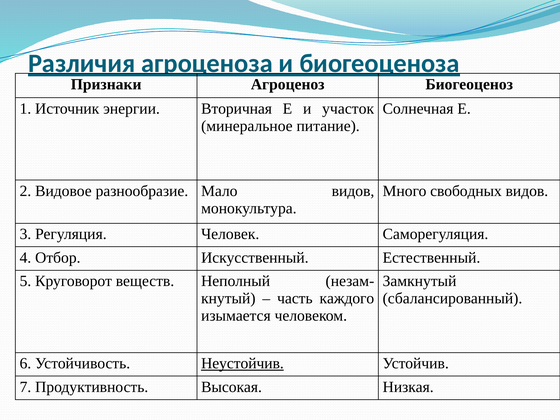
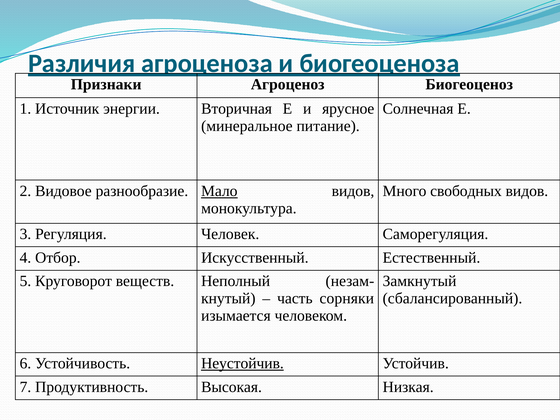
участок: участок -> ярусное (348, 109)
Мало underline: none -> present (219, 191)
каждого: каждого -> сорняки (347, 298)
